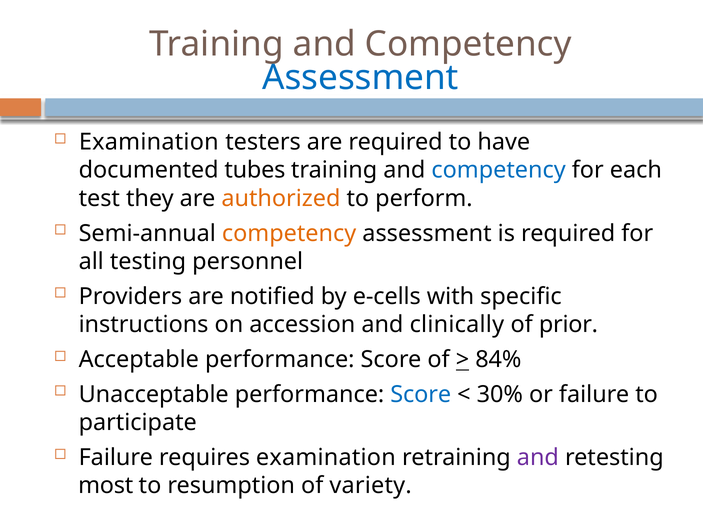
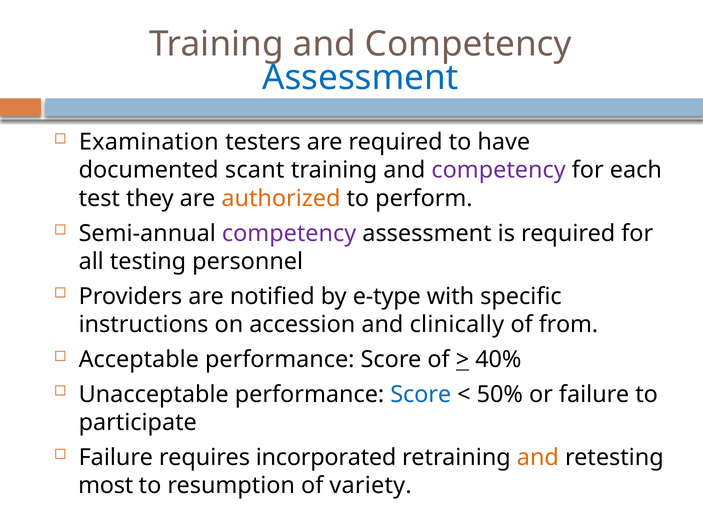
tubes: tubes -> scant (255, 170)
competency colour: blue -> purple (499, 170)
competency colour: orange -> purple (289, 233)
e-cells: e-cells -> e-type (387, 296)
prior: prior -> from (568, 325)
84%: 84% -> 40% (498, 360)
30%: 30% -> 50% (500, 394)
requires examination: examination -> incorporated (326, 458)
and colour: purple -> orange (538, 458)
